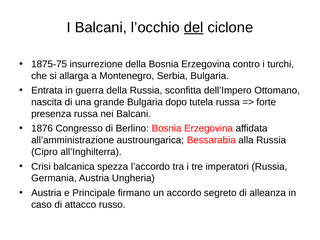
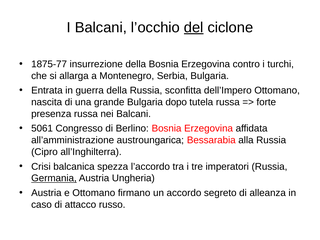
1875-75: 1875-75 -> 1875-77 (49, 64)
1876: 1876 -> 5061 (42, 128)
Germania underline: none -> present (54, 178)
e Principale: Principale -> Ottomano (94, 193)
